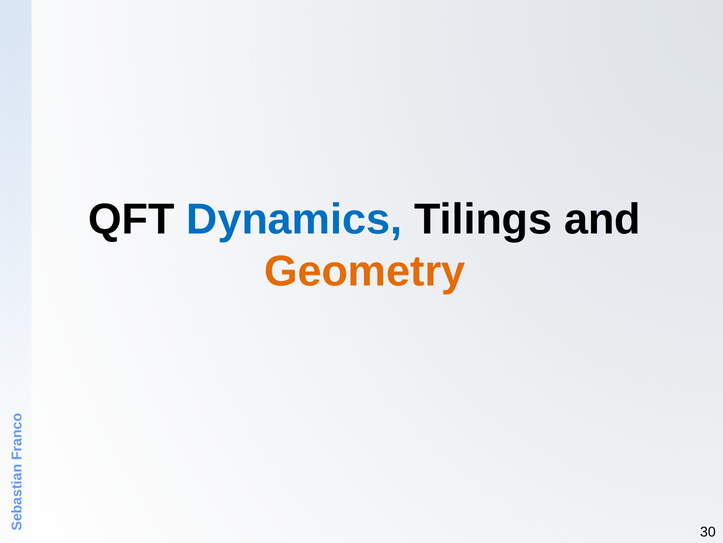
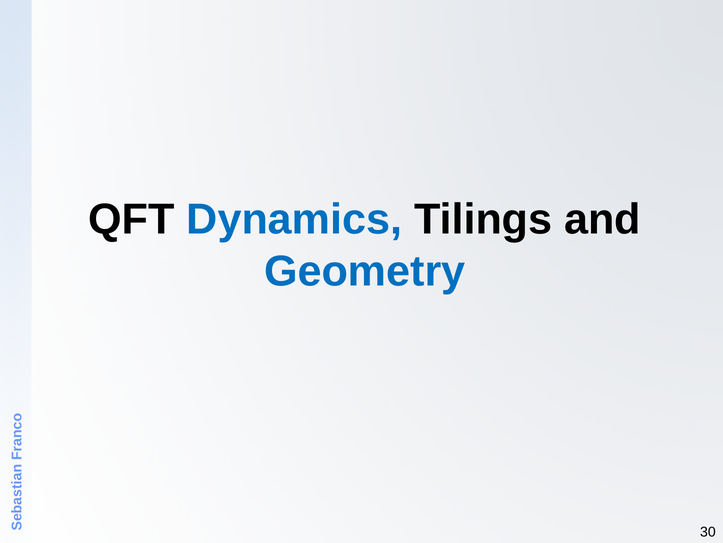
Geometry colour: orange -> blue (365, 271)
